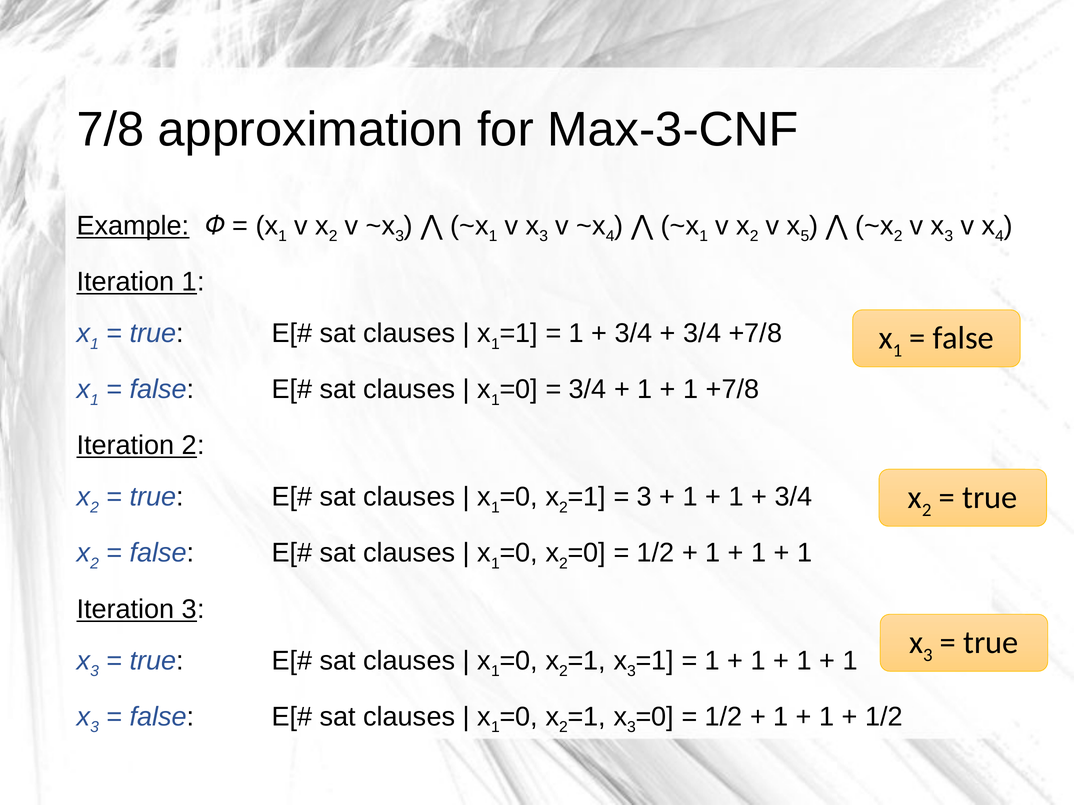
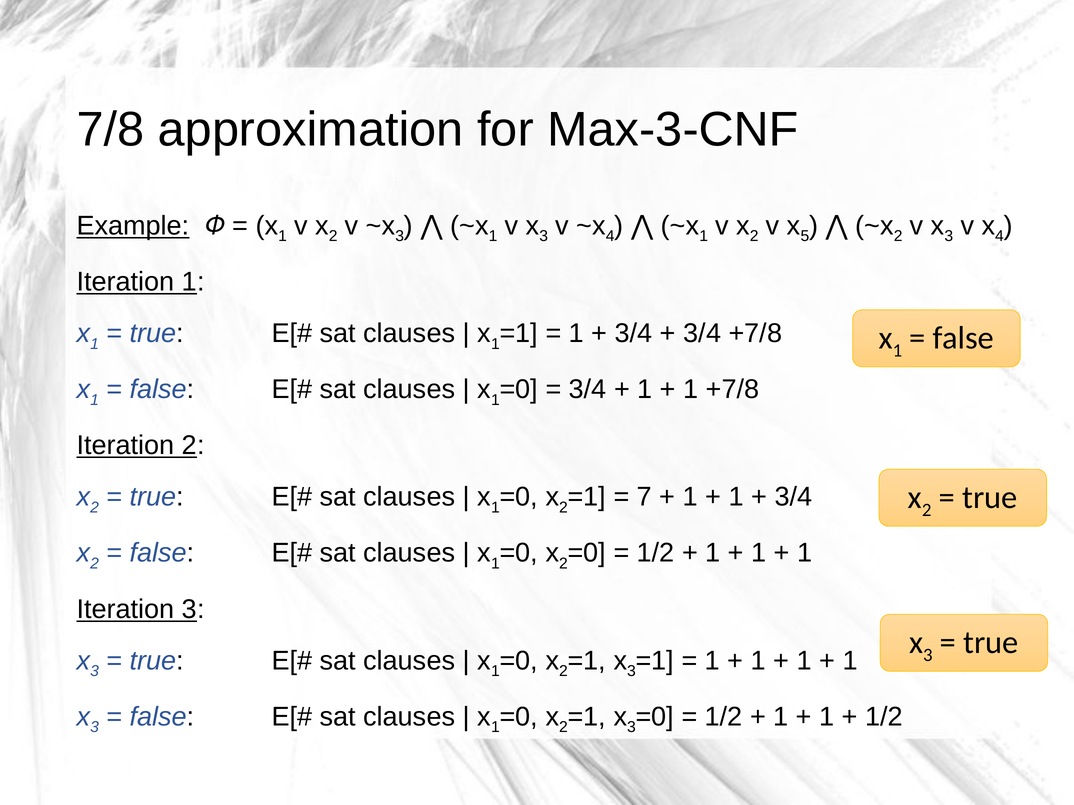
3: 3 -> 7 (644, 497)
